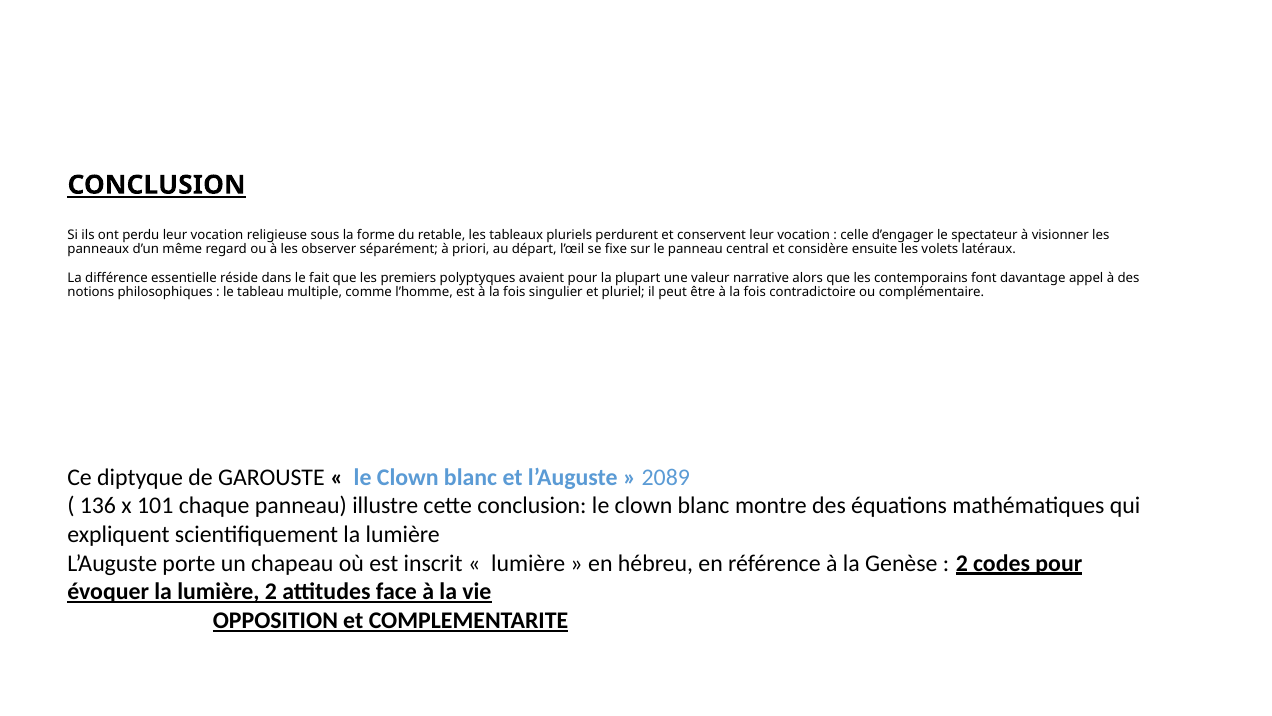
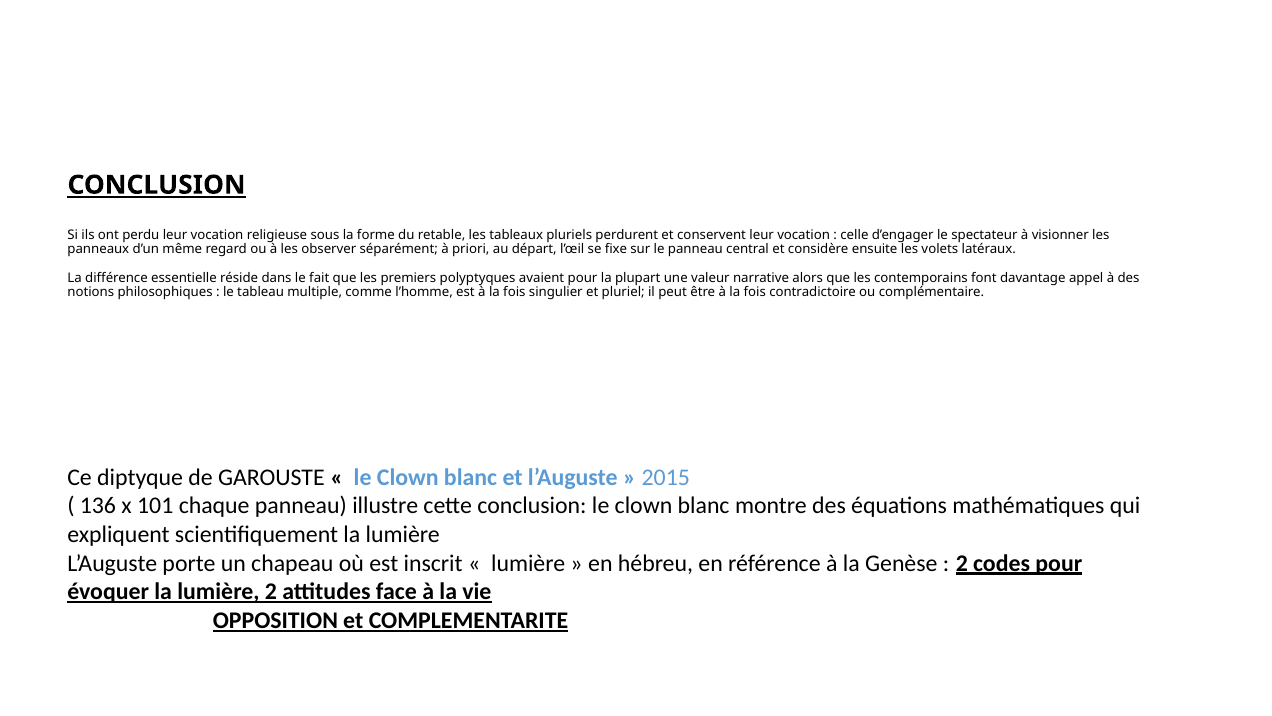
2089: 2089 -> 2015 (666, 477)
